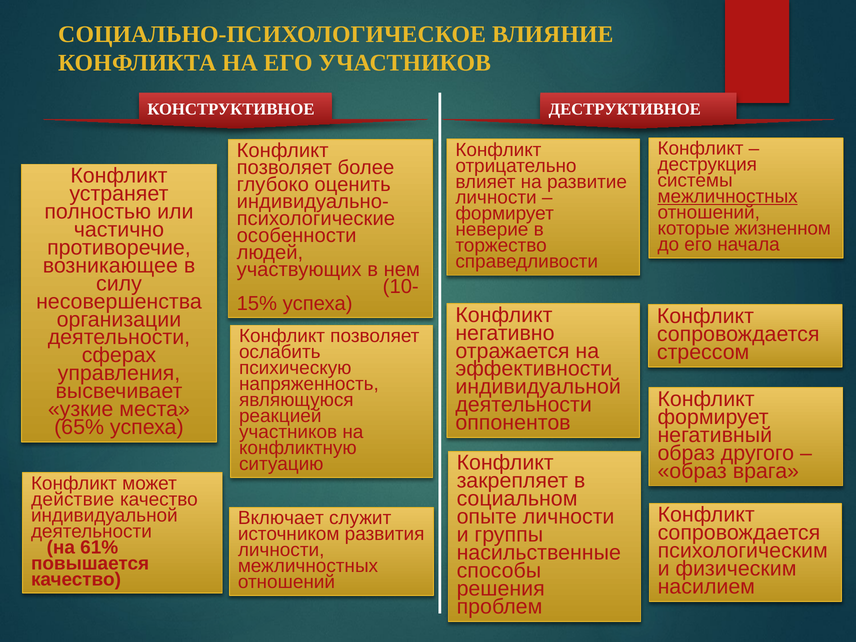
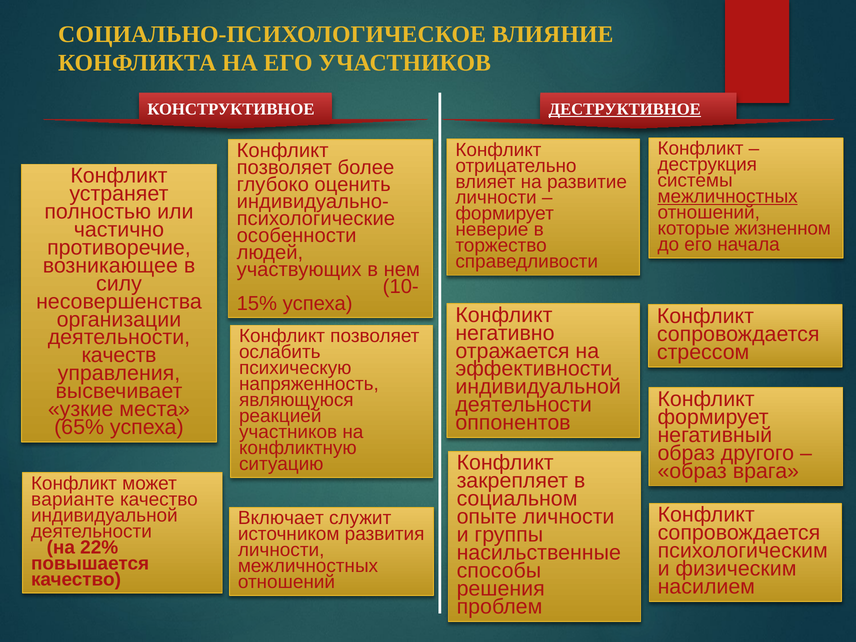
ДЕСТРУКТИВНОЕ underline: none -> present (625, 109)
сферах: сферах -> качеств (119, 355)
действие: действие -> варианте (73, 499)
61%: 61% -> 22% (99, 547)
